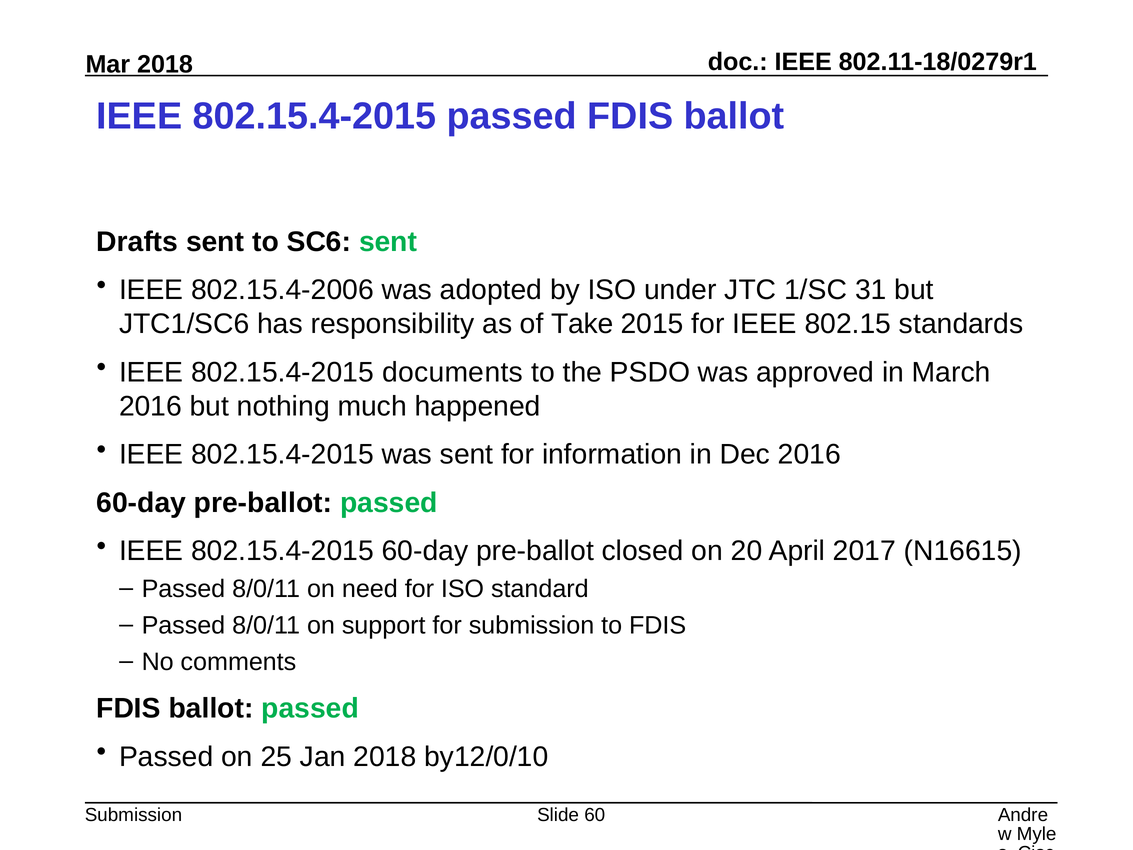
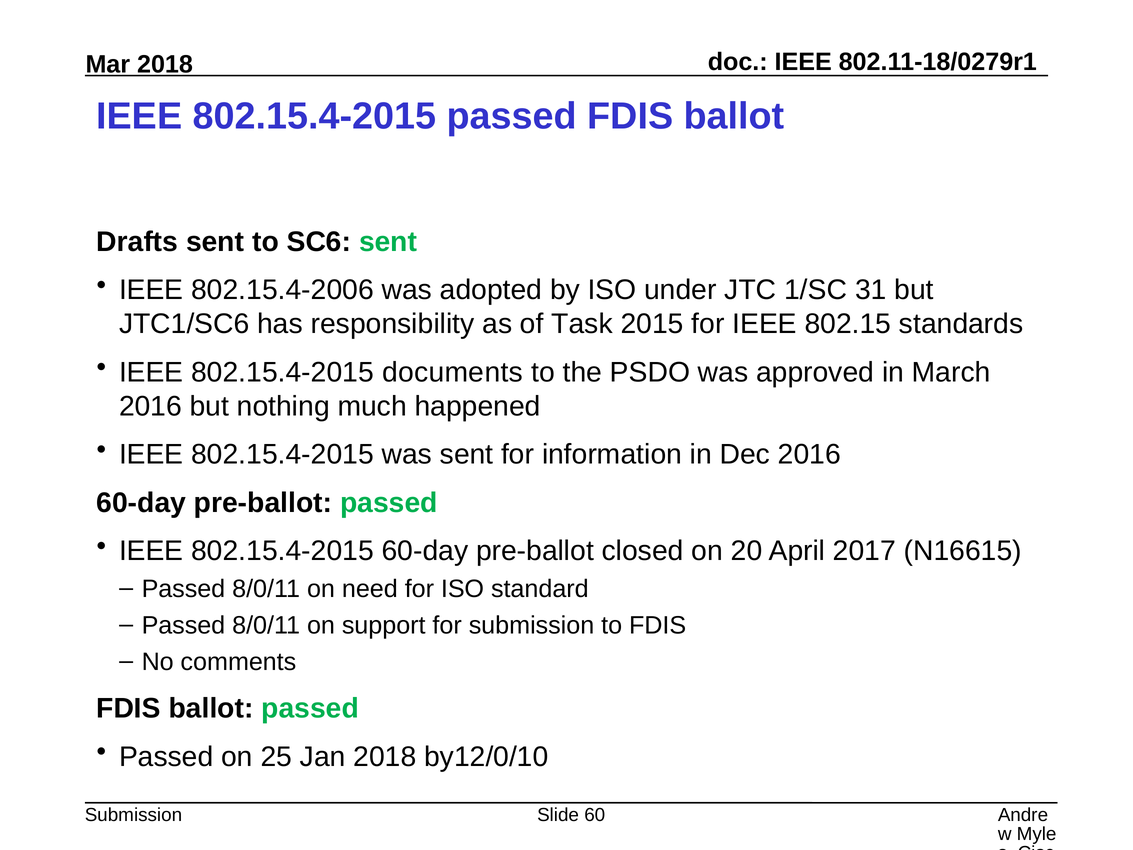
Take: Take -> Task (582, 324)
